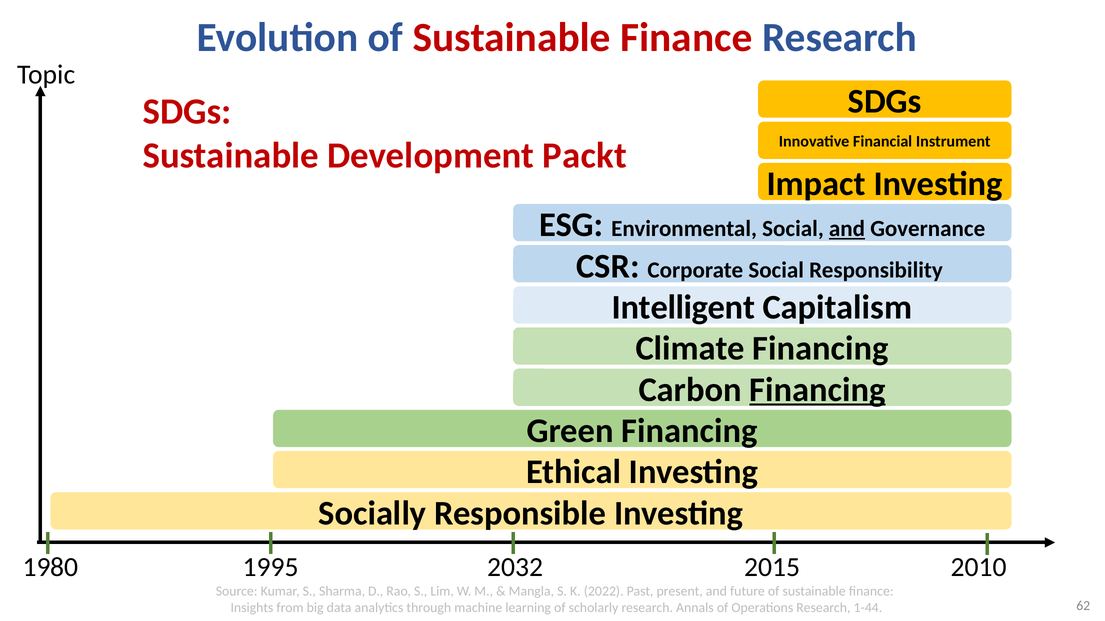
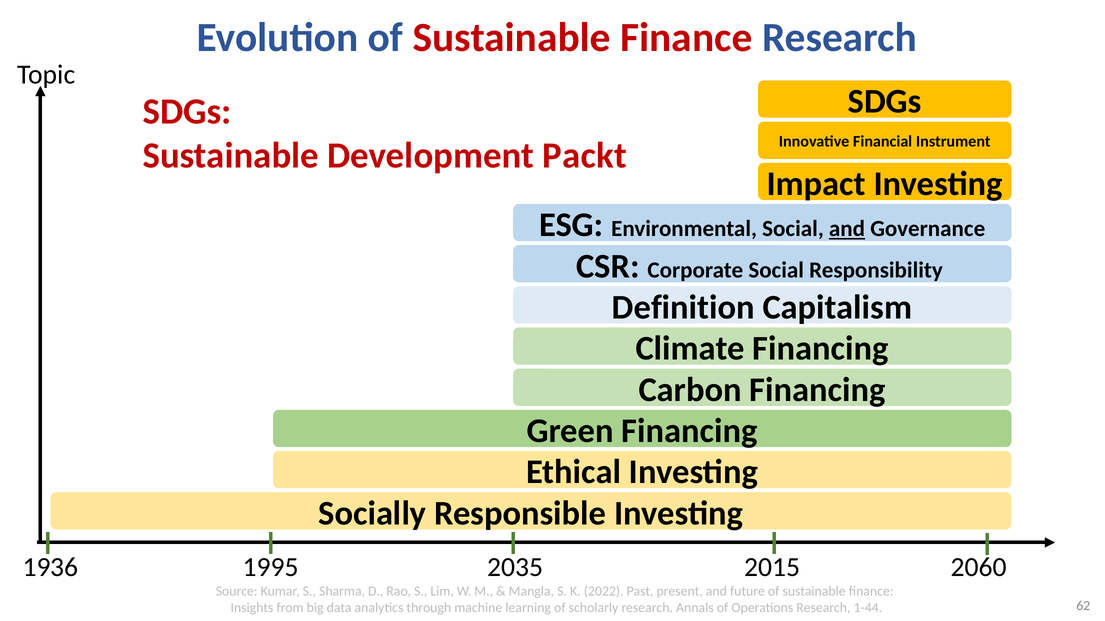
Intelligent: Intelligent -> Definition (683, 308)
Financing underline: present -> none (818, 390)
1980: 1980 -> 1936 (50, 568)
2032: 2032 -> 2035 (515, 568)
2010: 2010 -> 2060 (979, 568)
